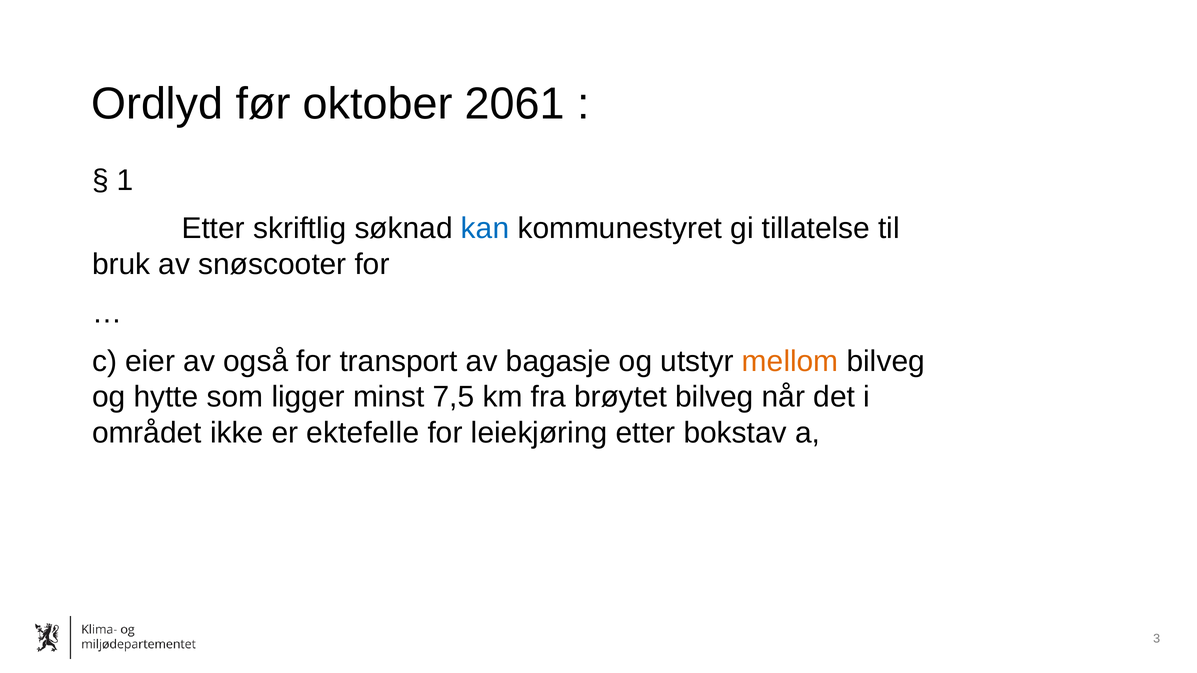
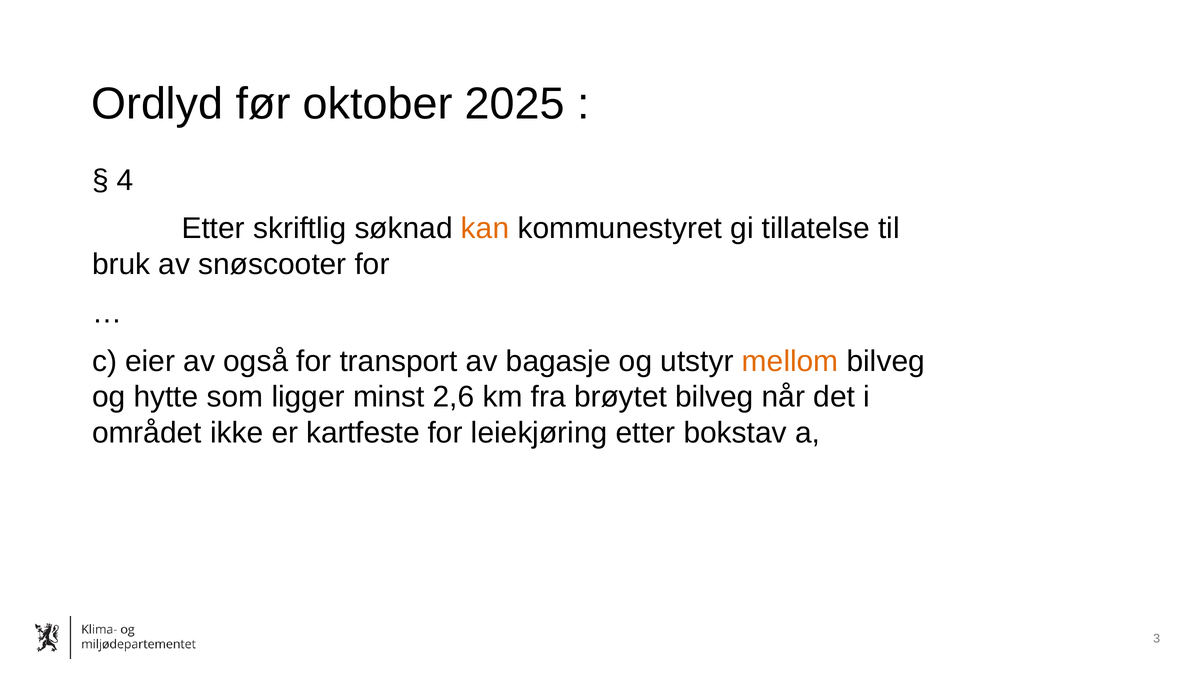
2061: 2061 -> 2025 (515, 104)
1: 1 -> 4 (125, 180)
kan colour: blue -> orange (485, 229)
7,5: 7,5 -> 2,6 (454, 397)
ektefelle: ektefelle -> kartfeste (363, 433)
